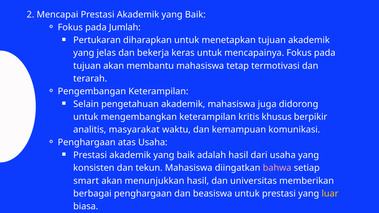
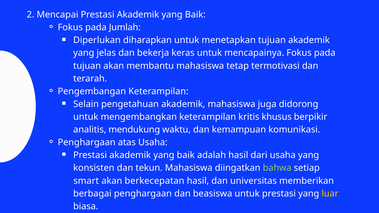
Pertukaran: Pertukaran -> Diperlukan (97, 40)
masyarakat: masyarakat -> mendukung (134, 130)
bahwa colour: pink -> light green (277, 168)
menunjukkan: menunjukkan -> berkecepatan (154, 181)
